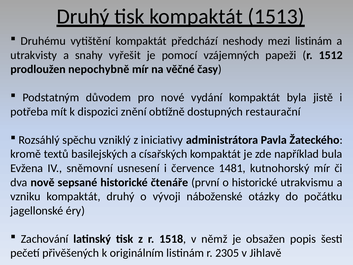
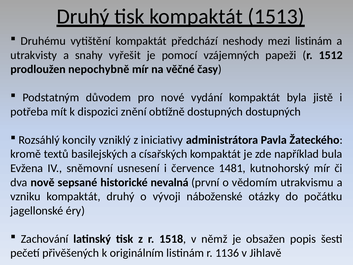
dostupných restaurační: restaurační -> dostupných (273, 112)
spěchu: spěchu -> koncily (79, 140)
čtenáře: čtenáře -> nevalná (170, 182)
o historické: historické -> vědomím (255, 182)
2305: 2305 -> 1136 (227, 253)
